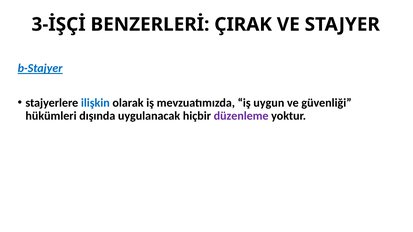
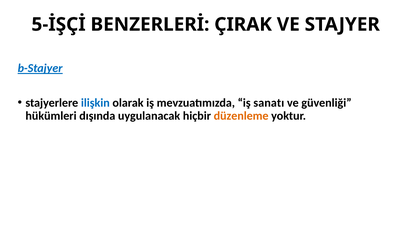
3-İŞÇİ: 3-İŞÇİ -> 5-İŞÇİ (59, 25)
uygun: uygun -> sanatı (269, 103)
düzenleme colour: purple -> orange (241, 116)
